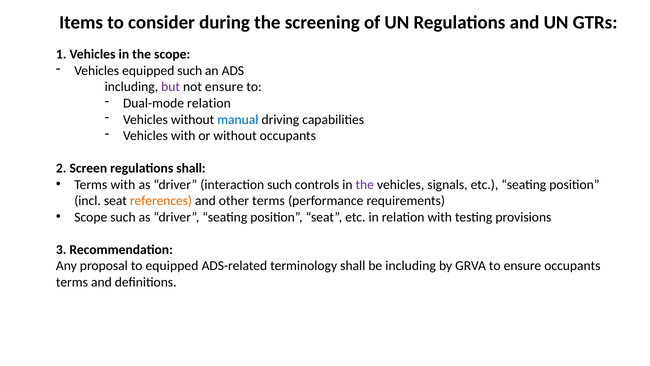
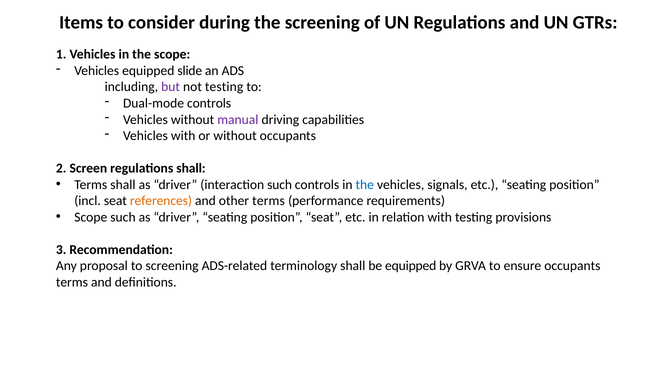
equipped such: such -> slide (190, 71)
not ensure: ensure -> testing (224, 87)
Dual-mode relation: relation -> controls (209, 103)
manual colour: blue -> purple (238, 119)
Terms with: with -> shall (123, 184)
the colour: purple -> blue (365, 184)
to equipped: equipped -> screening (172, 266)
be including: including -> equipped (411, 266)
